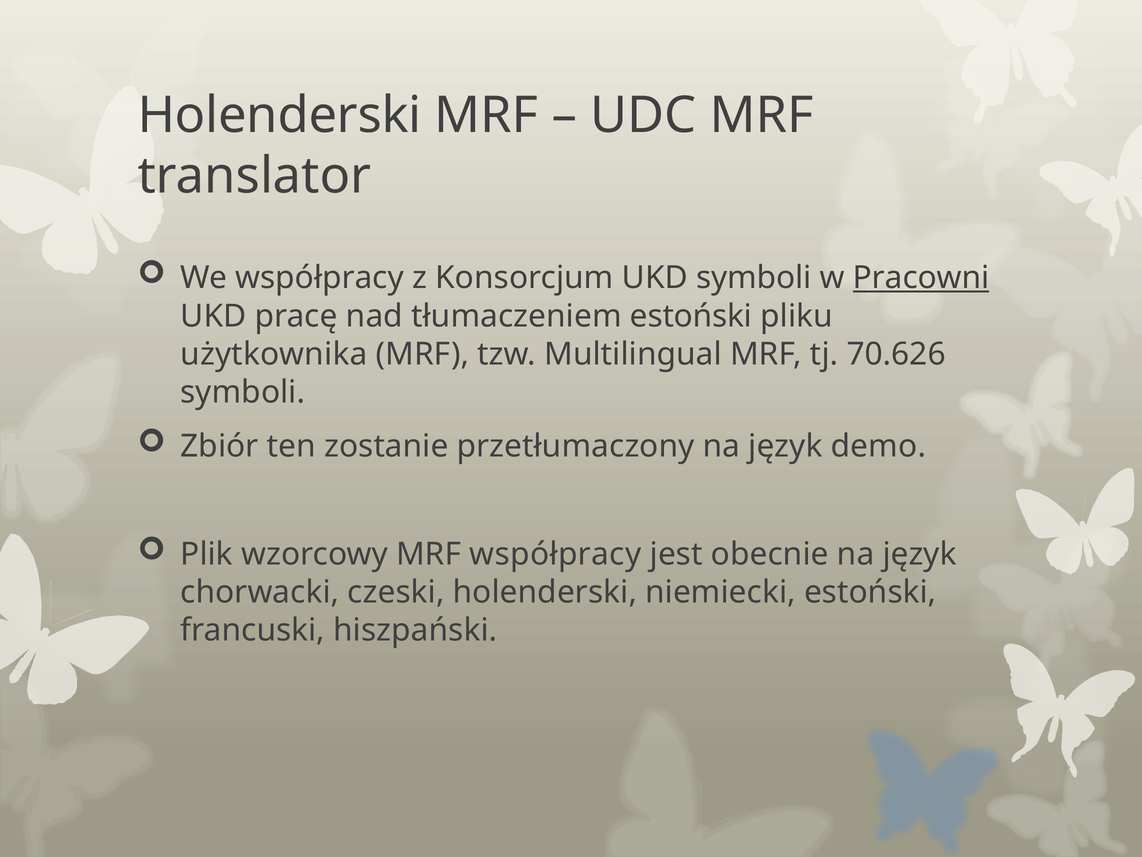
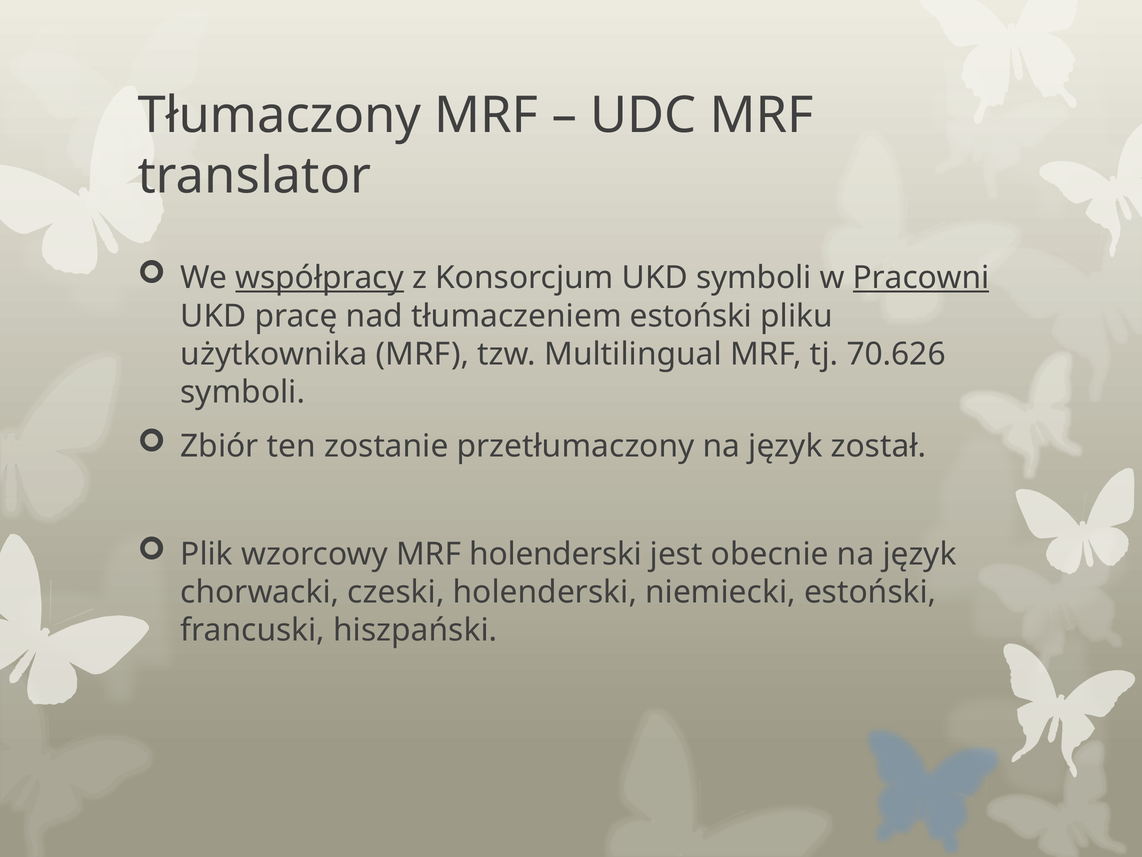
Holenderski: Holenderski -> Tłumaczony (279, 115)
współpracy underline: none -> present (320, 278)
demo: demo -> został (879, 446)
MRF współpracy: współpracy -> holenderski (556, 554)
